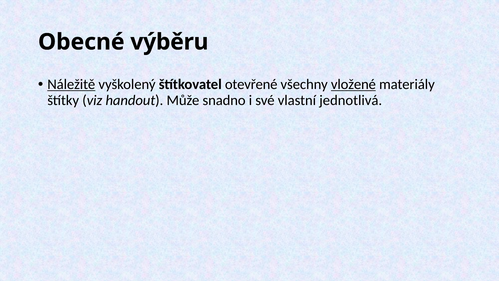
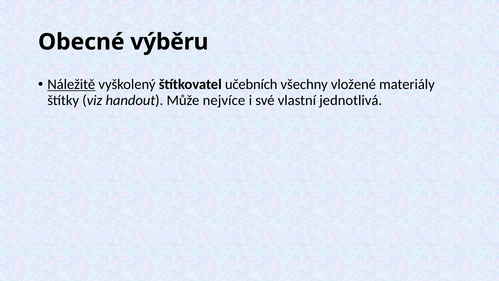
otevřené: otevřené -> učebních (251, 84)
vložené underline: present -> none (353, 84)
snadno: snadno -> nejvíce (224, 100)
